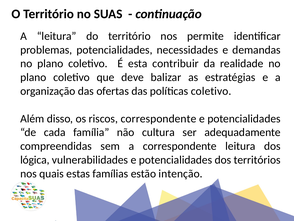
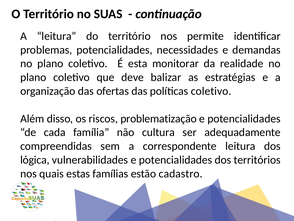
contribuir: contribuir -> monitorar (176, 63)
riscos correspondente: correspondente -> problematização (159, 118)
intenção: intenção -> cadastro (181, 173)
